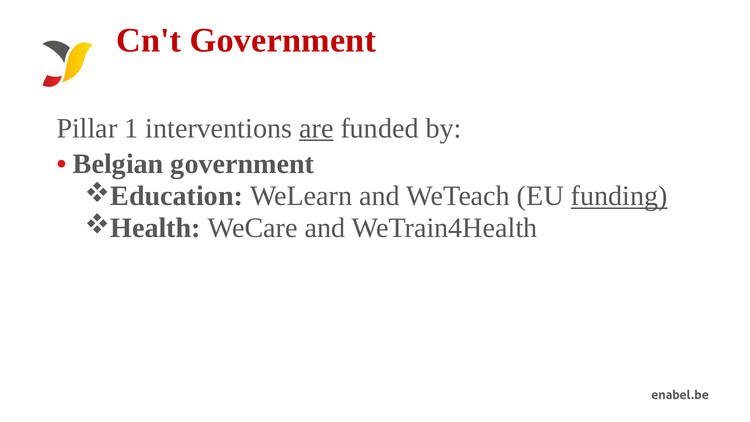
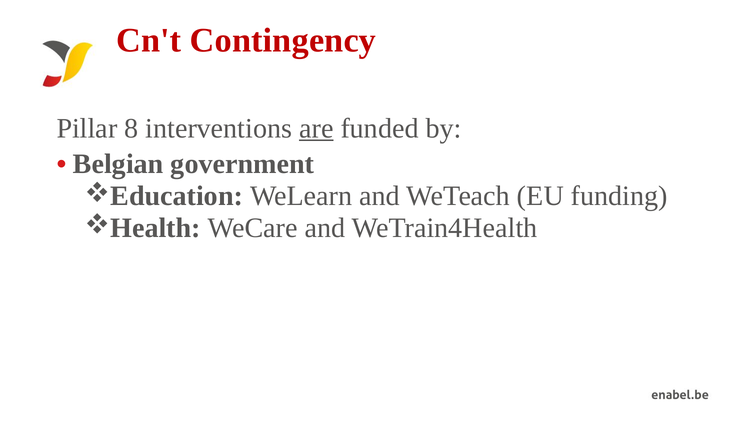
Cn't Government: Government -> Contingency (283, 40)
1: 1 -> 8 (131, 128)
funding underline: present -> none (619, 196)
